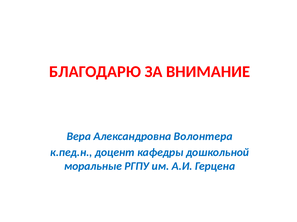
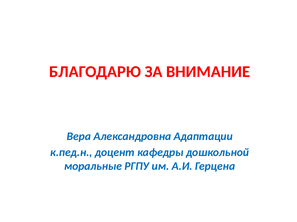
Волонтера: Волонтера -> Адаптации (203, 137)
